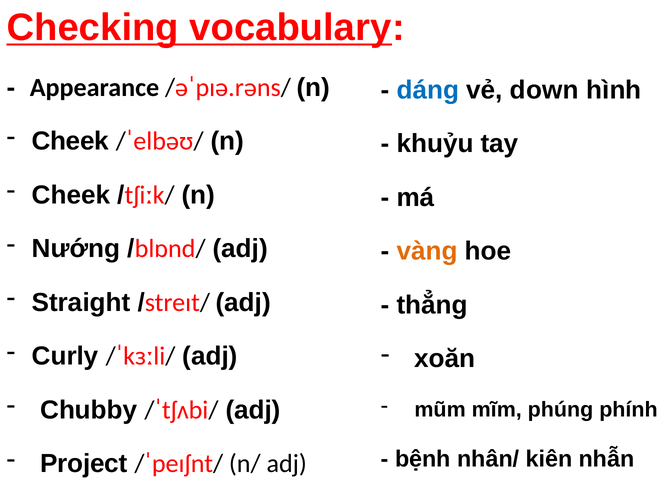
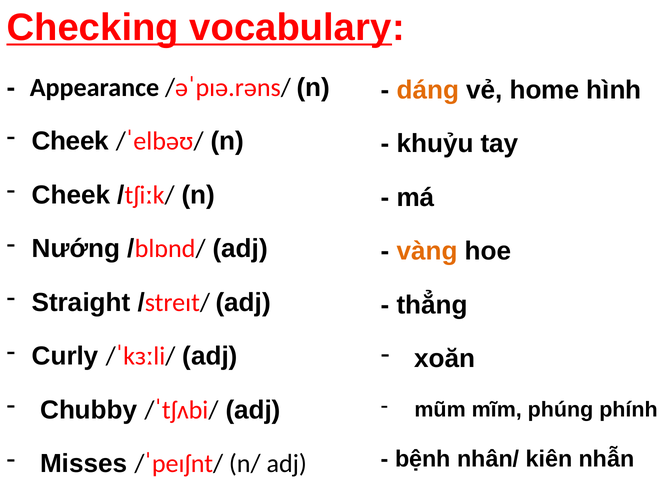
dáng colour: blue -> orange (428, 90)
down: down -> home (544, 90)
Project: Project -> Misses (84, 464)
